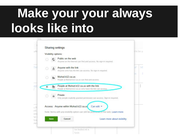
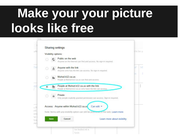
always: always -> picture (132, 13)
into: into -> free (83, 28)
